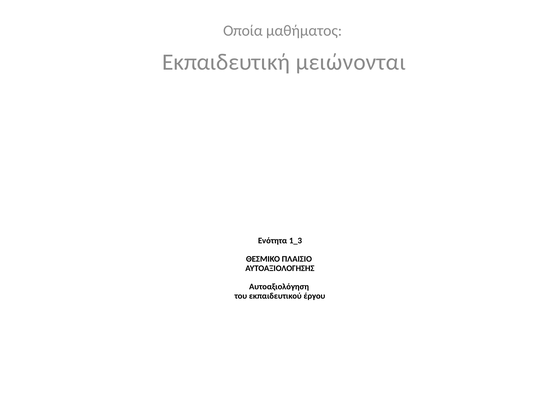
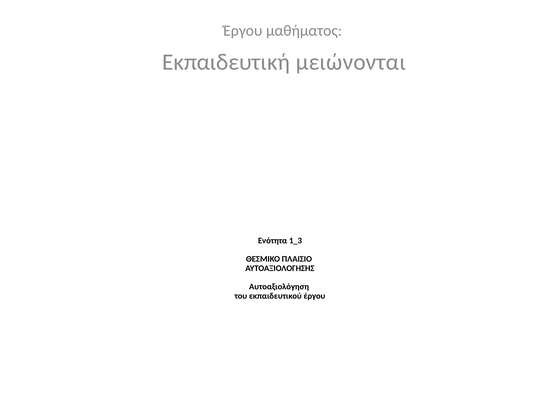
Οποία: Οποία -> Έργου (243, 31)
